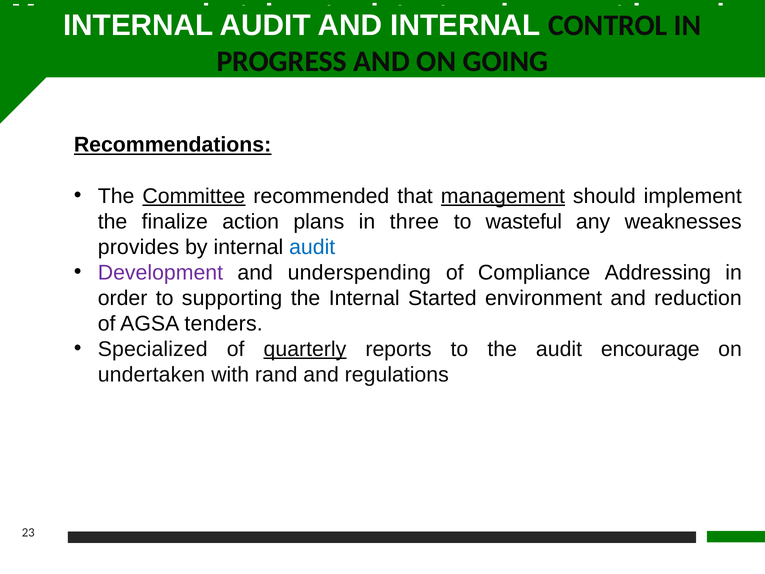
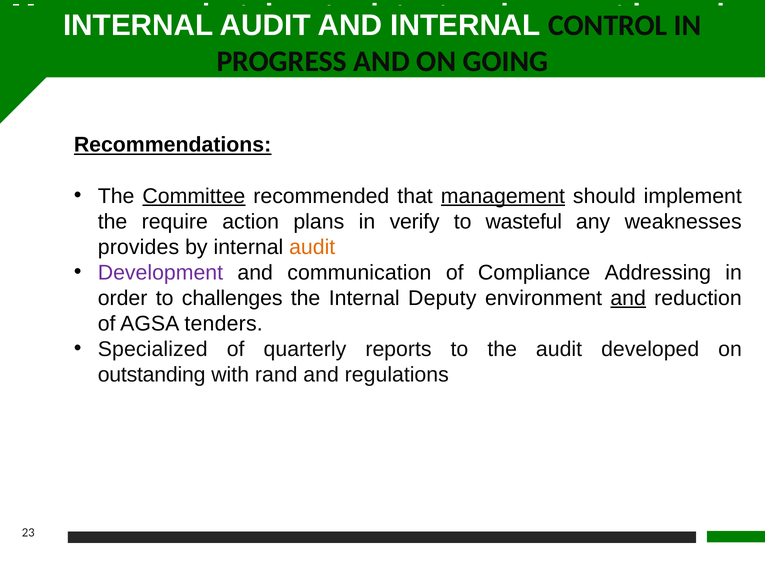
finalize: finalize -> require (175, 221)
three: three -> verify (415, 221)
audit colour: blue -> orange (312, 247)
underspending: underspending -> communication (359, 272)
supporting: supporting -> challenges (232, 298)
Started: Started -> Deputy (442, 298)
and underline: none -> present (628, 298)
quarterly underline: present -> none (305, 349)
encourage: encourage -> developed (650, 349)
undertaken: undertaken -> outstanding (152, 374)
